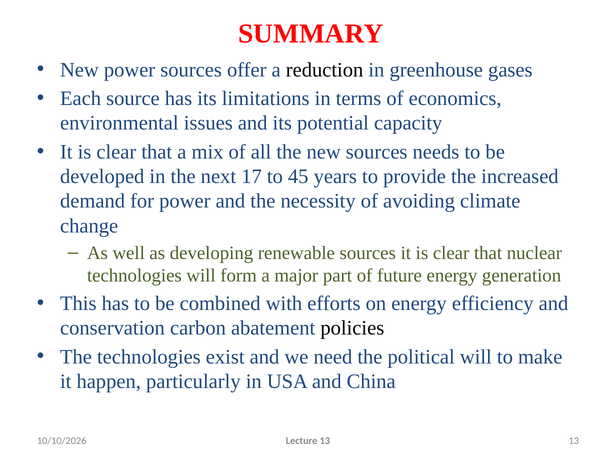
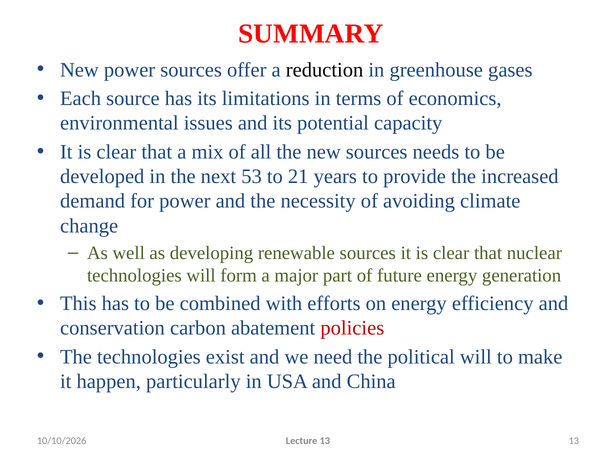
17: 17 -> 53 (252, 177)
45: 45 -> 21 (298, 177)
policies colour: black -> red (352, 328)
